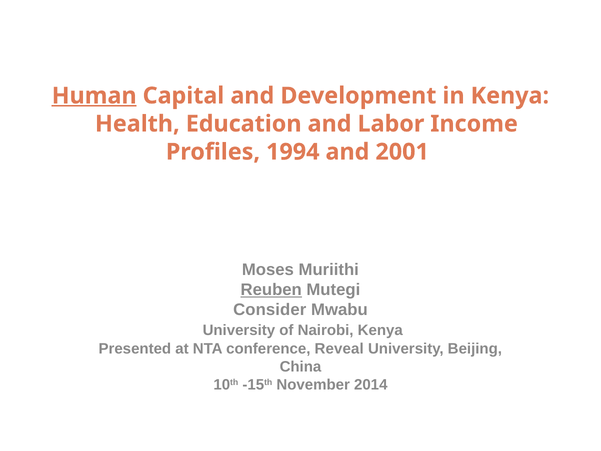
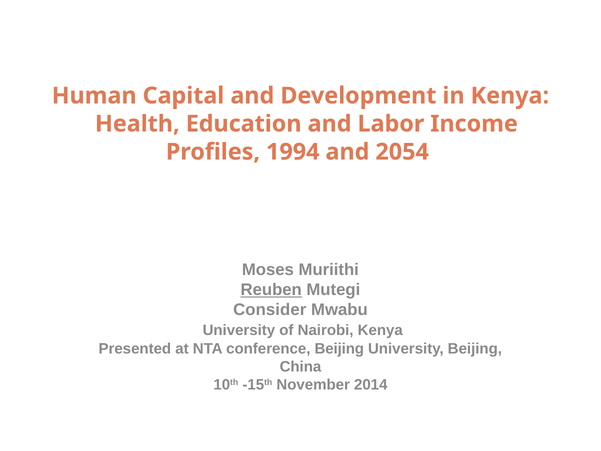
Human underline: present -> none (94, 96)
2001: 2001 -> 2054 (402, 152)
conference Reveal: Reveal -> Beijing (339, 349)
